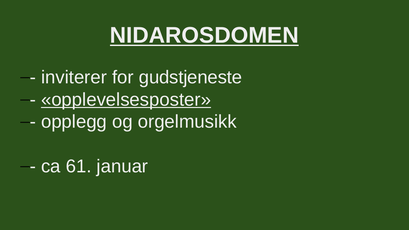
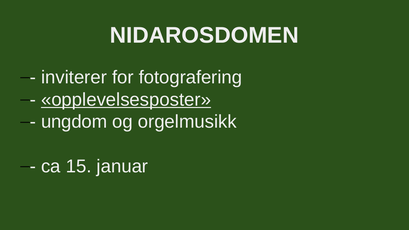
NIDAROSDOMEN underline: present -> none (204, 35)
gudstjeneste: gudstjeneste -> fotografering (190, 77)
opplegg: opplegg -> ungdom (74, 122)
61: 61 -> 15 (79, 166)
